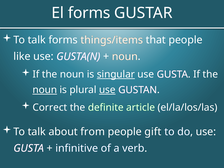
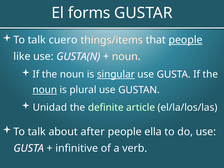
talk forms: forms -> cuero (63, 40)
people underline: none -> present (186, 40)
use underline: present -> none (107, 90)
Correct: Correct -> Unidad (50, 107)
from: from -> after (93, 132)
gift: gift -> ella (153, 132)
